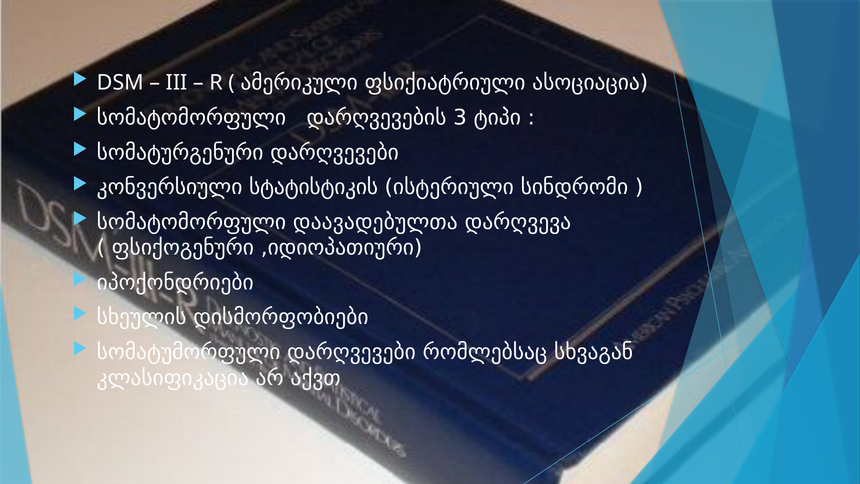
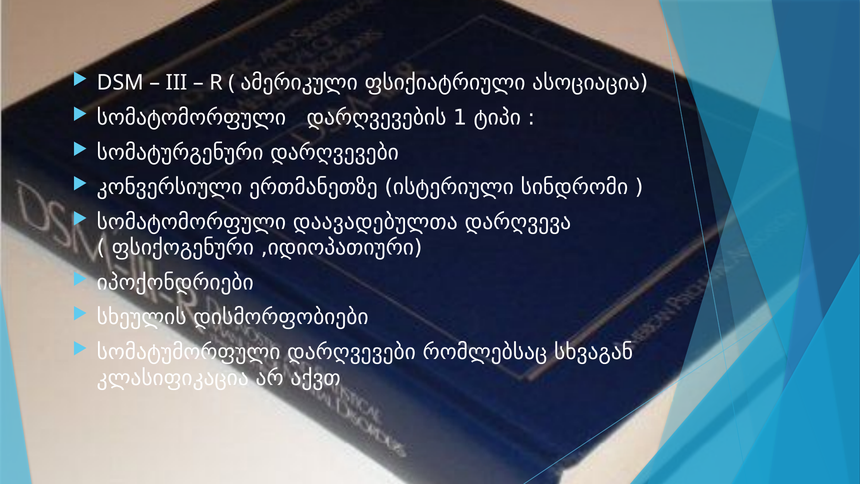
3: 3 -> 1 (460, 118)
სტატისტიკის: სტატისტიკის -> ერთმანეთზე (313, 187)
